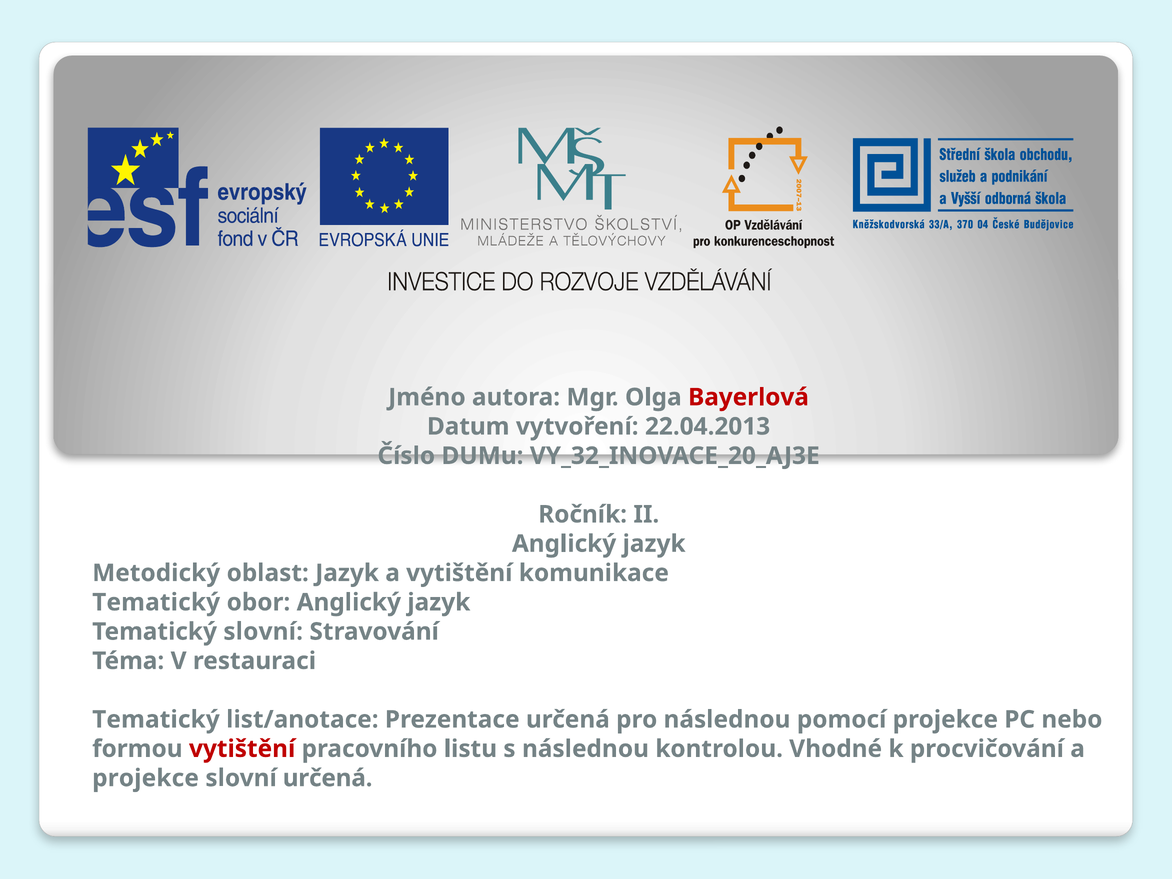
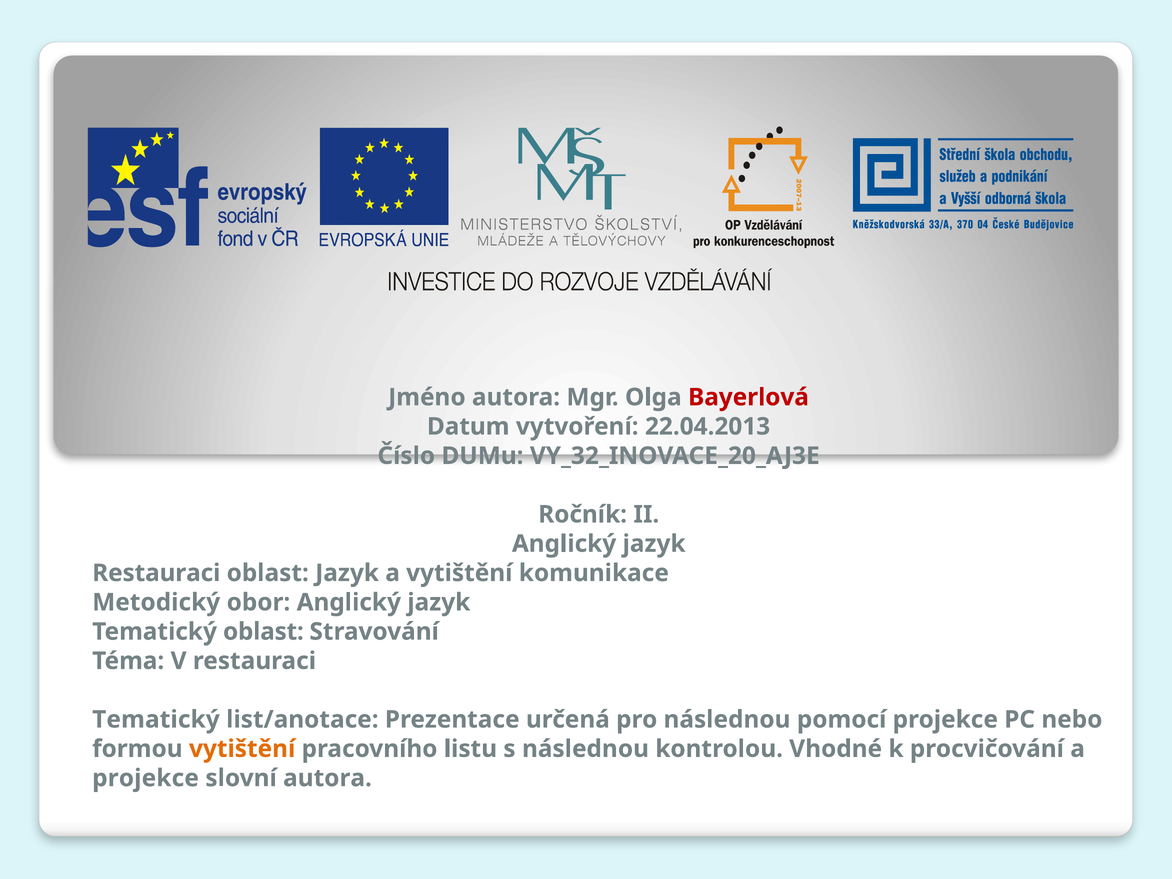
Metodický: Metodický -> Restauraci (156, 573)
Tematický: Tematický -> Metodický (156, 602)
Tematický slovní: slovní -> oblast (263, 632)
vytištění colour: red -> orange (242, 749)
slovní určená: určená -> autora (327, 778)
